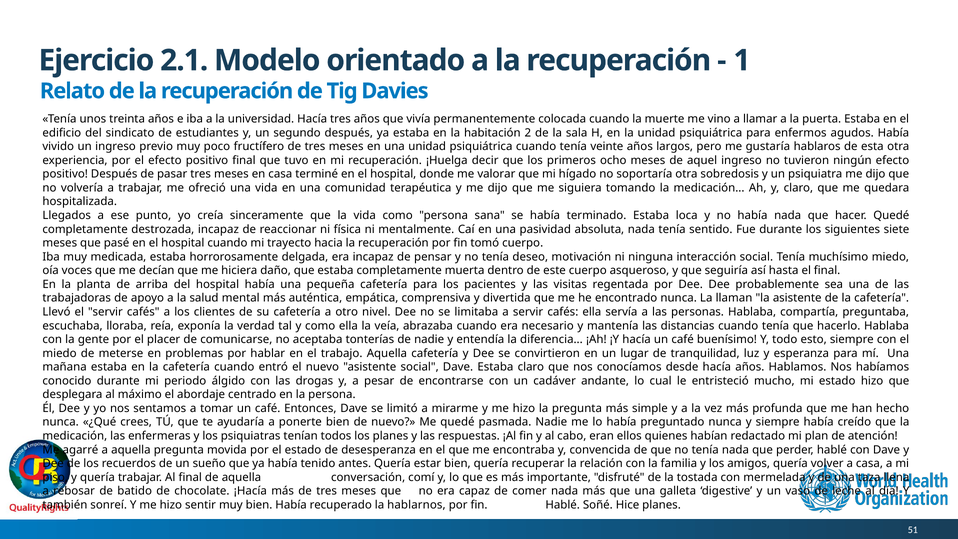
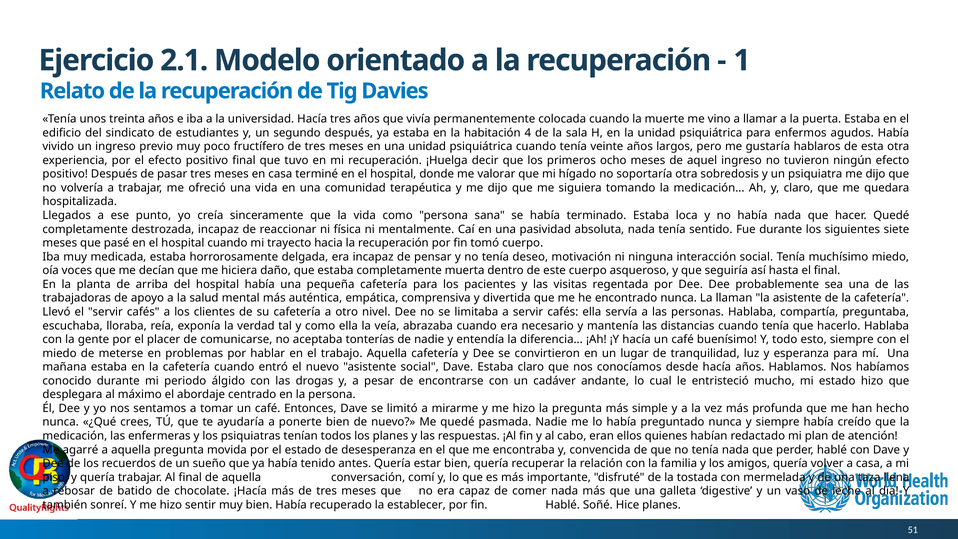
2: 2 -> 4 (528, 133)
hablarnos: hablarnos -> establecer (417, 505)
